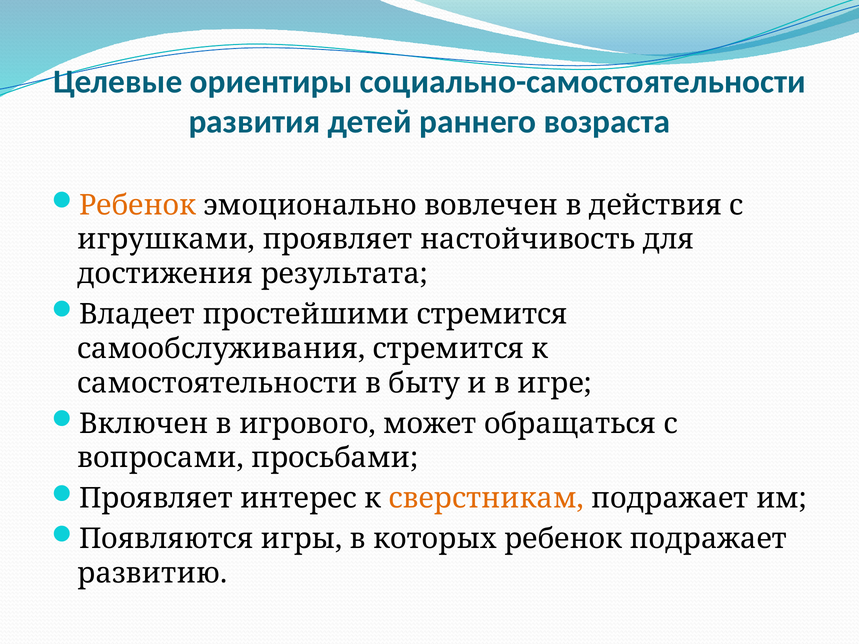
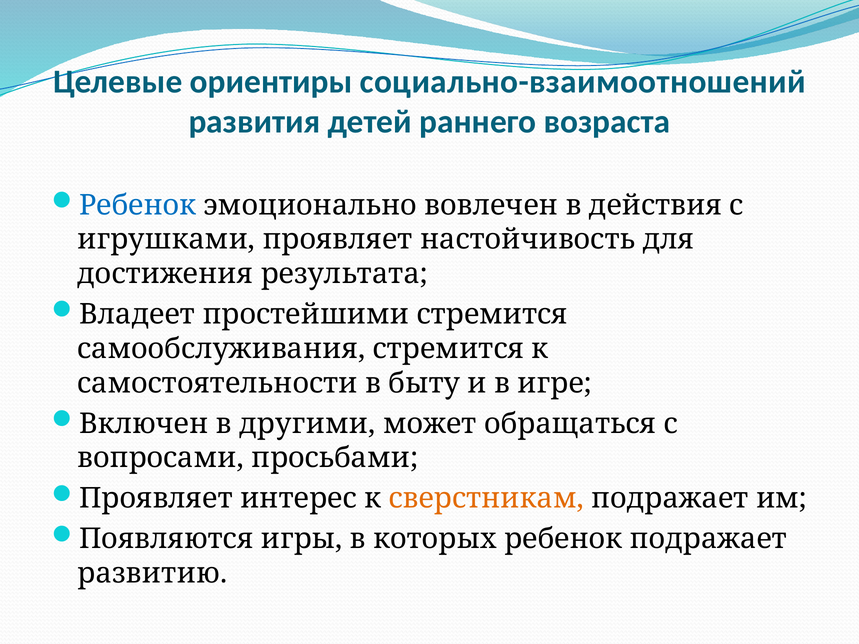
социально-самостоятельности: социально-самостоятельности -> социально-взаимоотношений (583, 82)
Ребенок colour: orange -> blue (138, 205)
игрового: игрового -> другими (307, 424)
